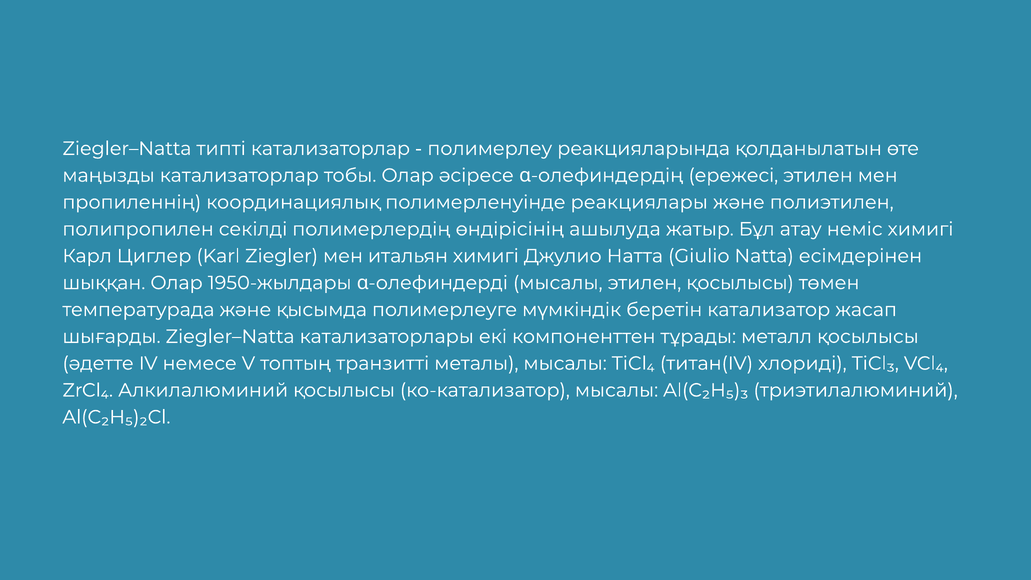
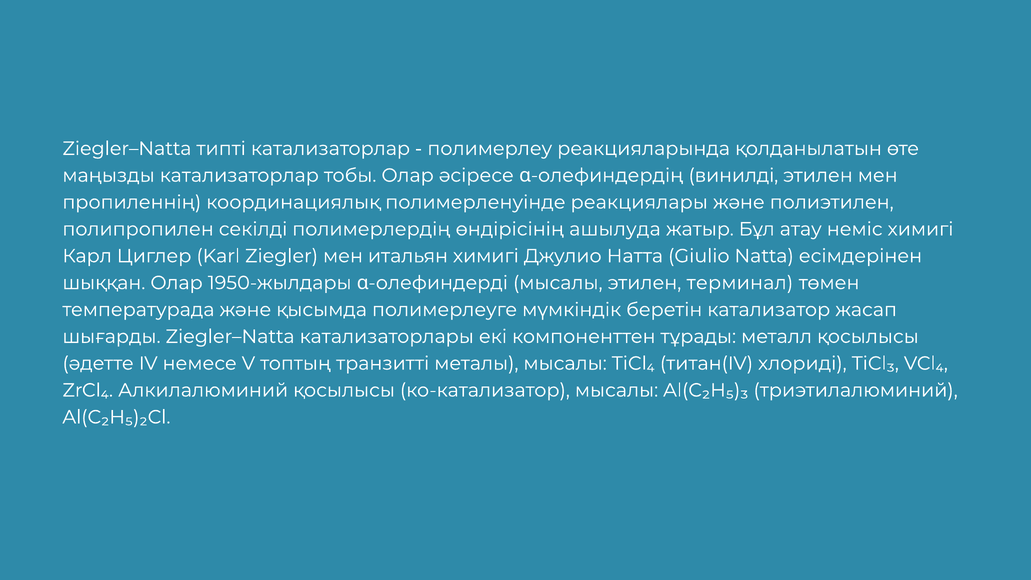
ережесі: ережесі -> винилді (733, 175)
этилен қосылысы: қосылысы -> терминал (740, 283)
